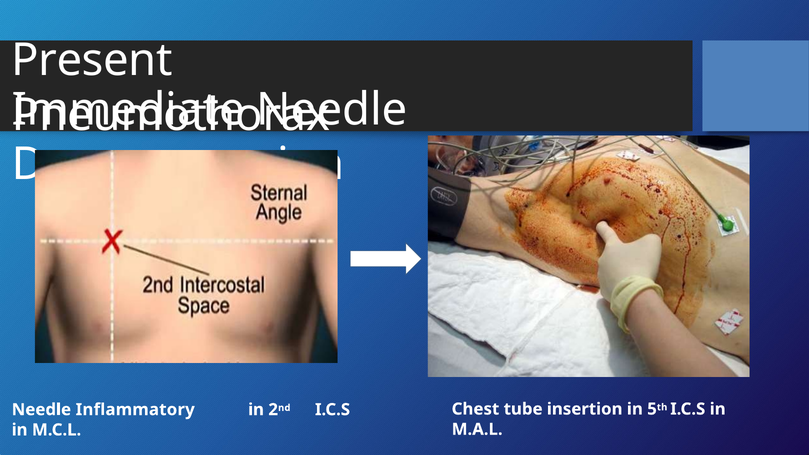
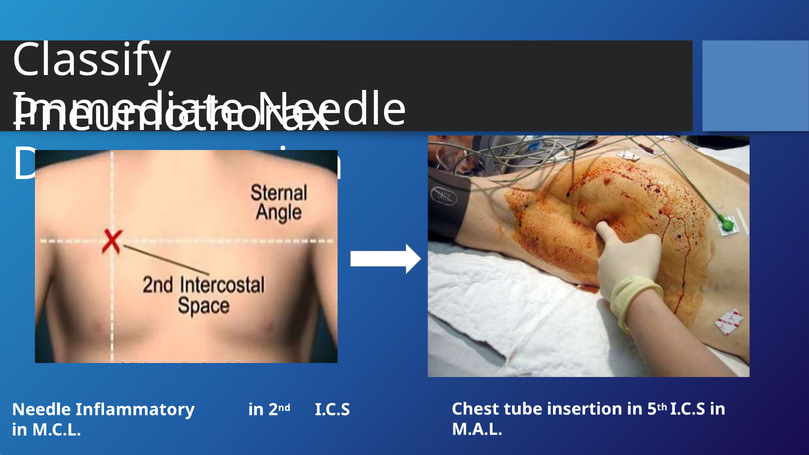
Present: Present -> Classify (92, 60)
